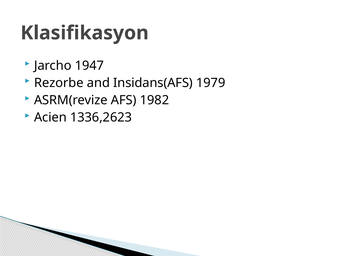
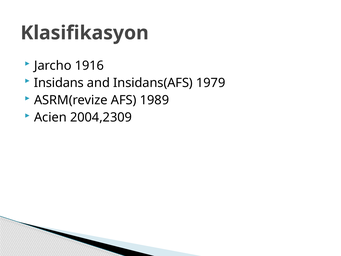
1947: 1947 -> 1916 (89, 65)
Rezorbe: Rezorbe -> Insidans (59, 83)
1982: 1982 -> 1989 (154, 100)
1336,2623: 1336,2623 -> 2004,2309 (101, 117)
